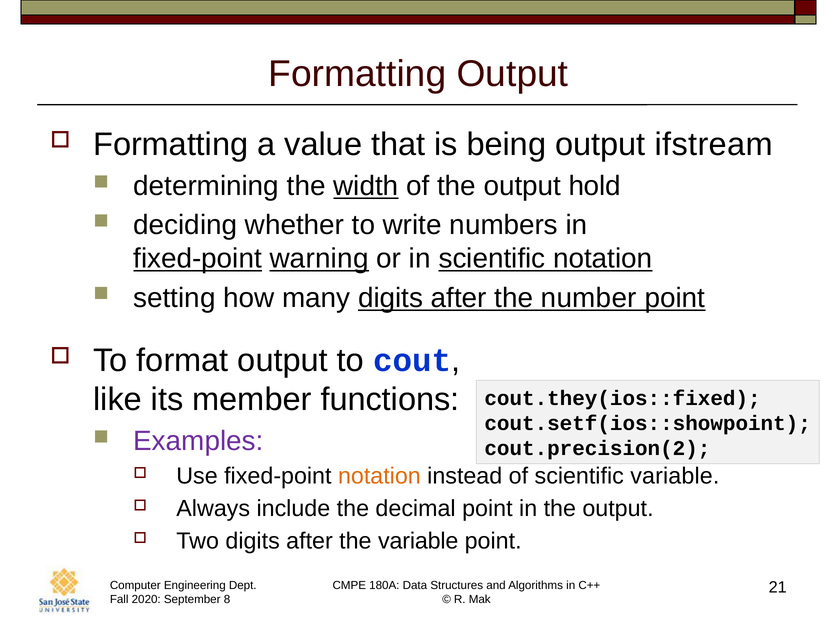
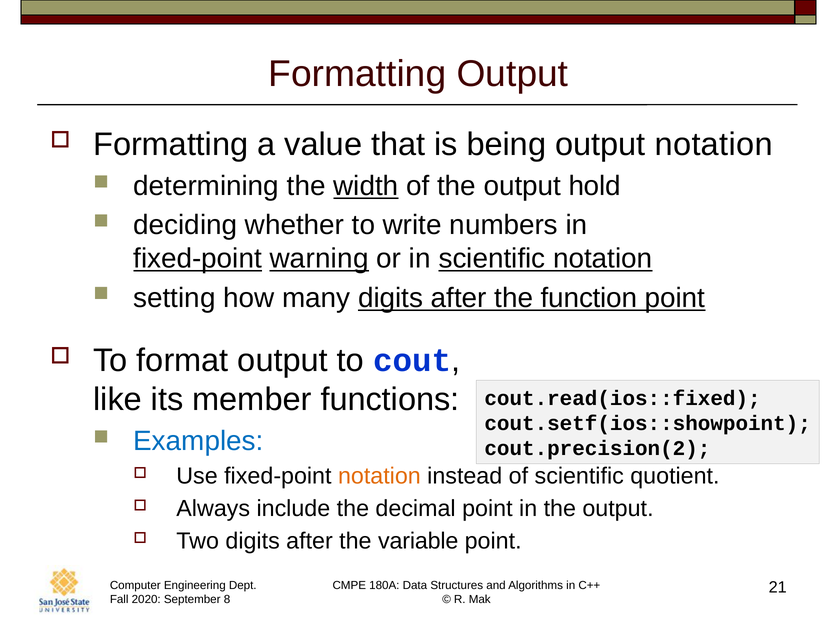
output ifstream: ifstream -> notation (714, 145)
number: number -> function (589, 298)
cout.they(ios::fixed: cout.they(ios::fixed -> cout.read(ios::fixed (623, 398)
Examples colour: purple -> blue (198, 441)
scientific variable: variable -> quotient (675, 476)
